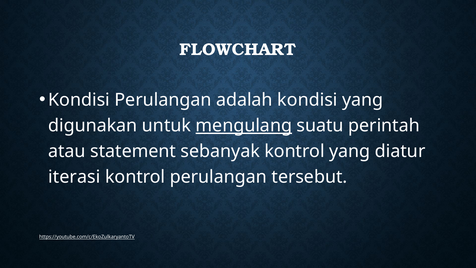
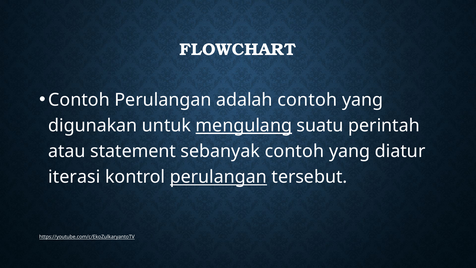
Kondisi: Kondisi -> Contoh (79, 100)
adalah kondisi: kondisi -> contoh (307, 100)
sebanyak kontrol: kontrol -> contoh (294, 151)
perulangan underline: none -> present (218, 177)
